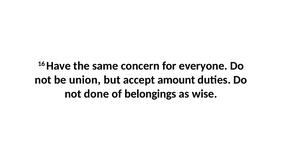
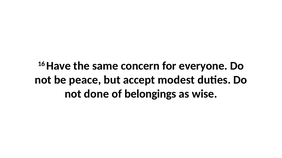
union: union -> peace (85, 80)
amount: amount -> modest (176, 80)
